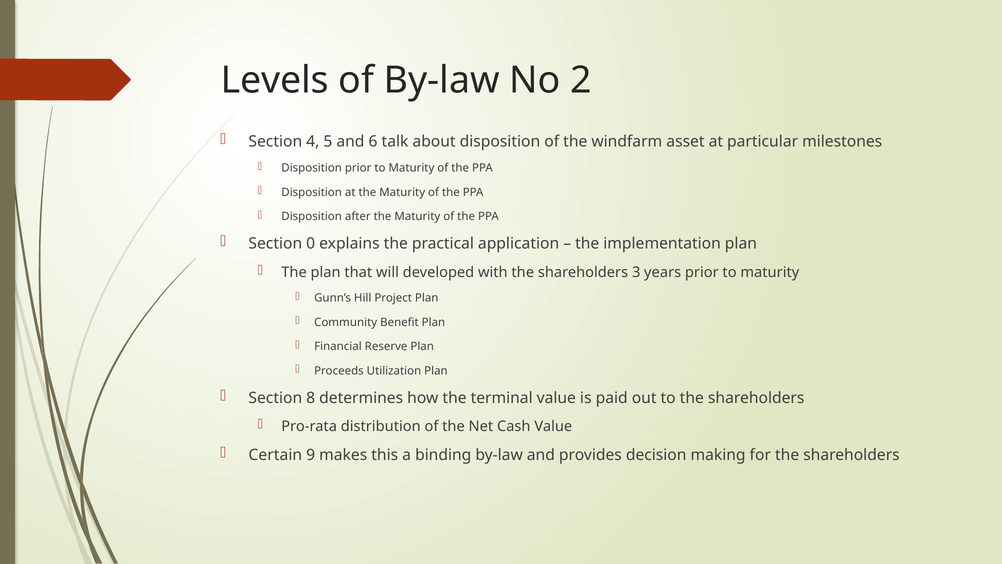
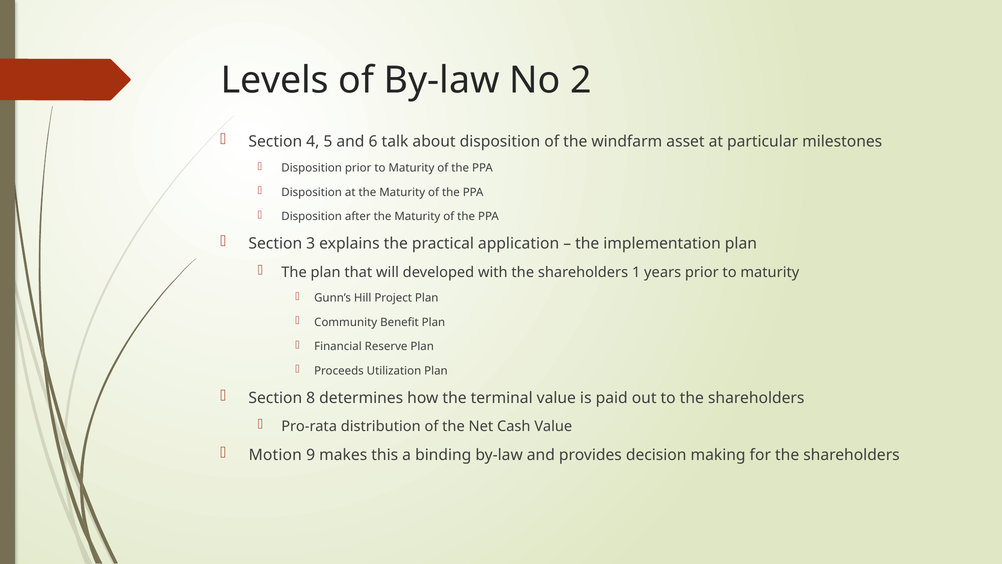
0: 0 -> 3 (311, 244)
3: 3 -> 1 (636, 272)
Certain: Certain -> Motion (275, 455)
